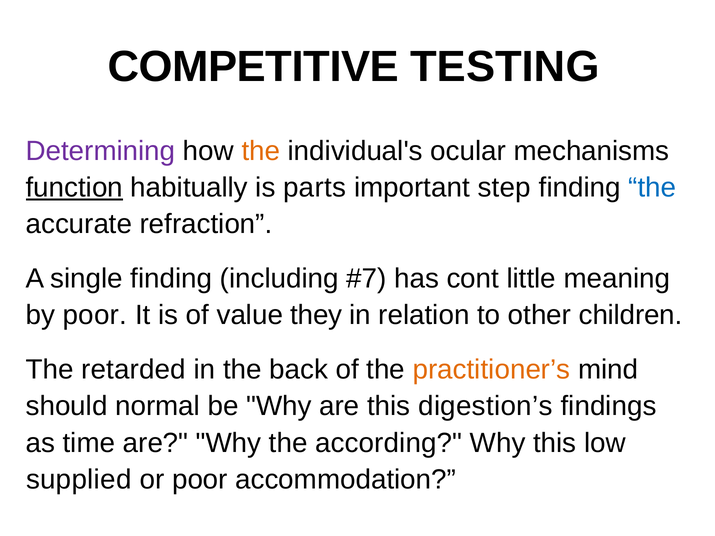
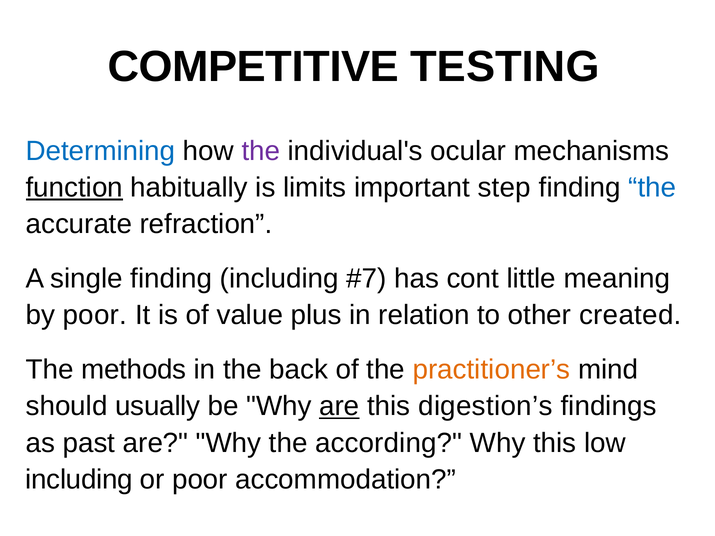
Determining colour: purple -> blue (101, 151)
the colour: orange -> purple (261, 151)
parts: parts -> limits (315, 188)
they: they -> plus (316, 315)
children: children -> created (630, 315)
retarded: retarded -> methods (134, 370)
normal: normal -> usually (158, 406)
are underline: none -> present (339, 406)
time: time -> past (89, 443)
supplied: supplied -> including (79, 480)
